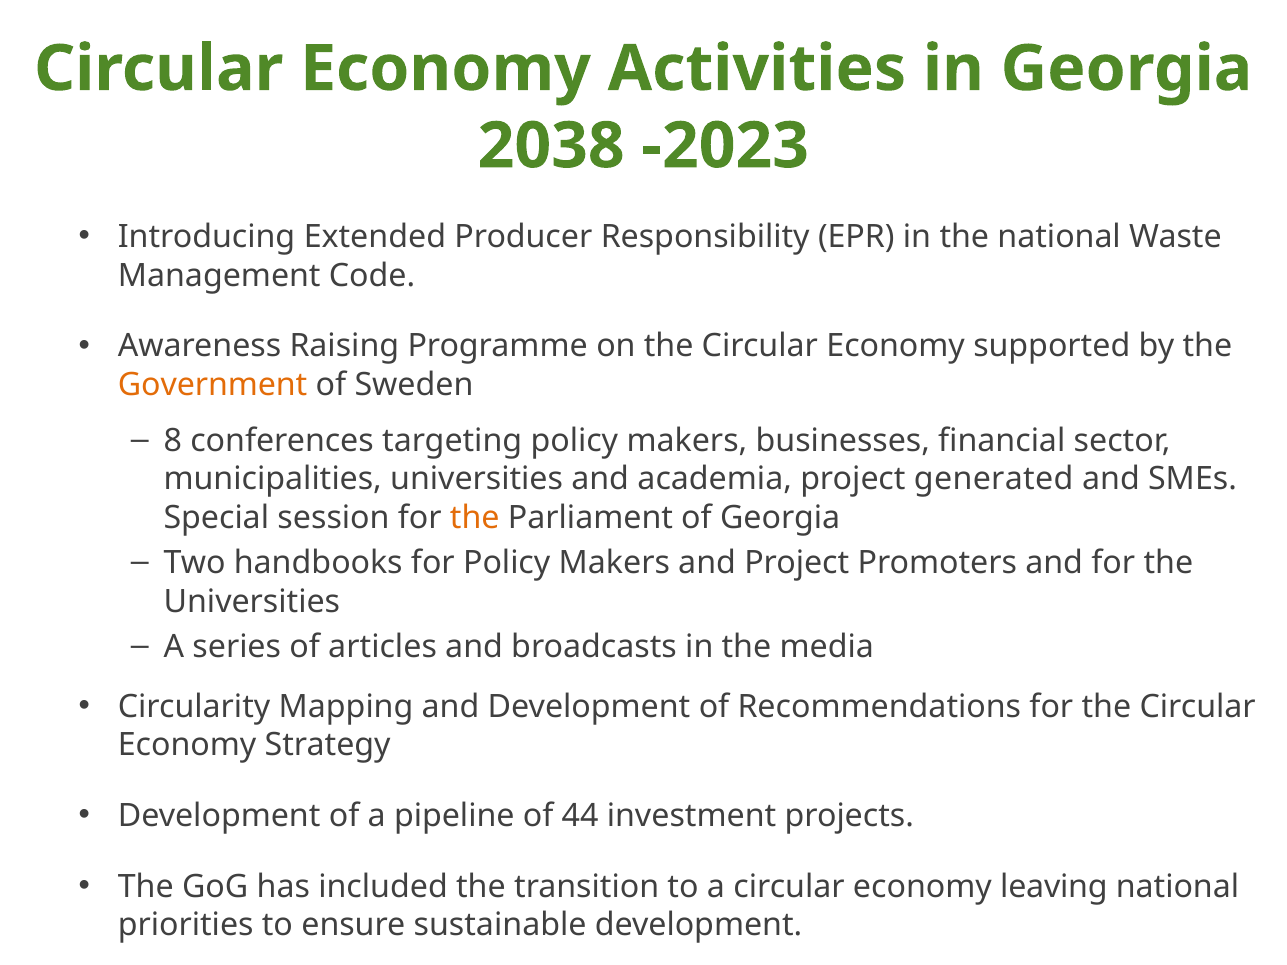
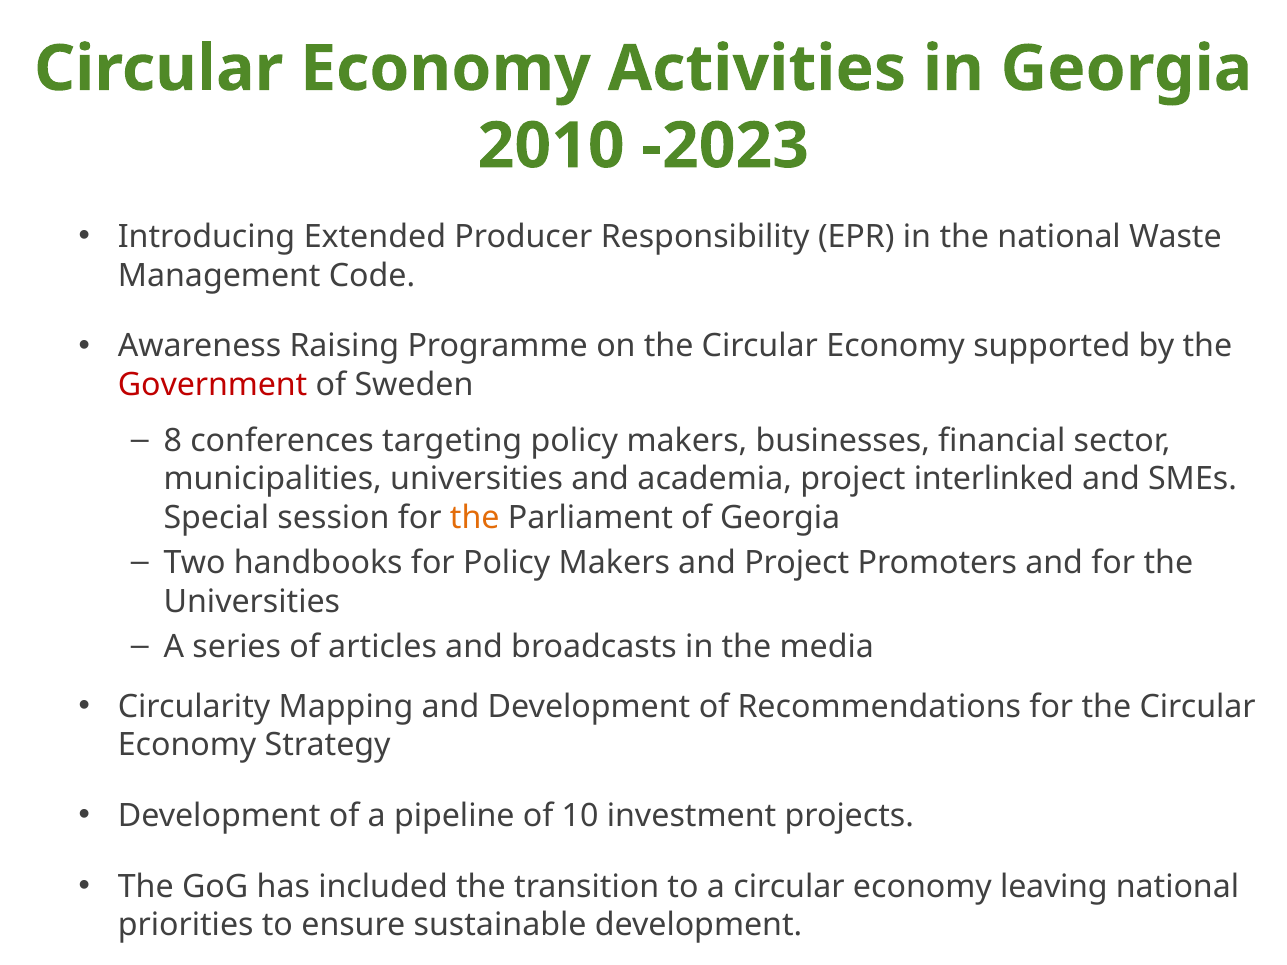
2038: 2038 -> 2010 (551, 146)
Government colour: orange -> red (213, 385)
generated: generated -> interlinked (994, 479)
44: 44 -> 10 (580, 816)
